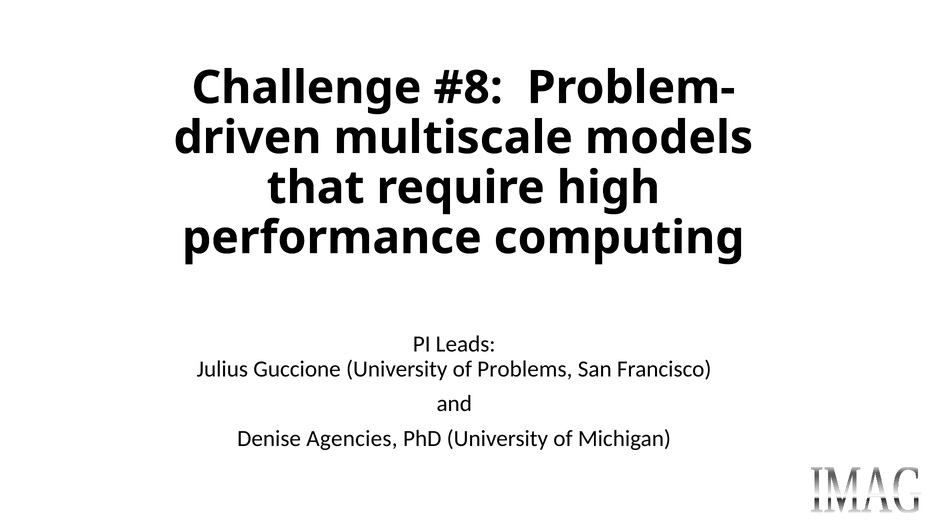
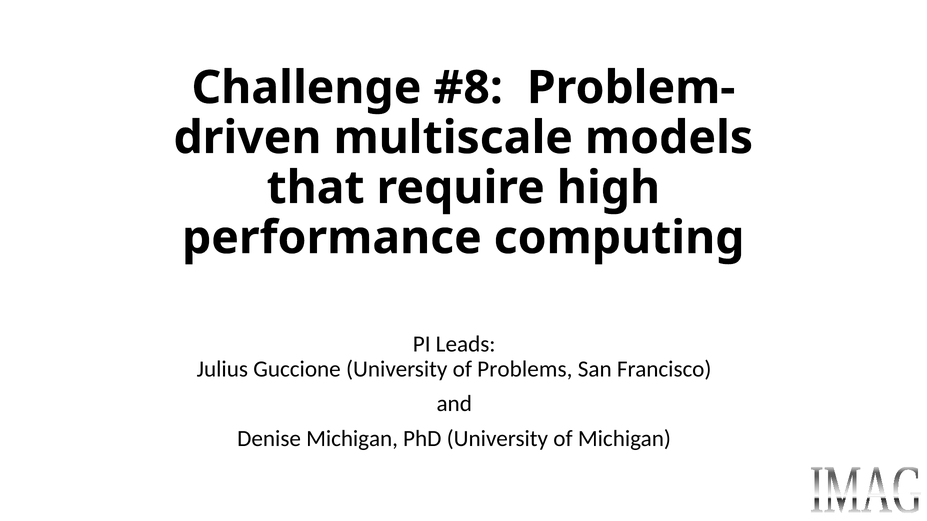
Denise Agencies: Agencies -> Michigan (352, 439)
